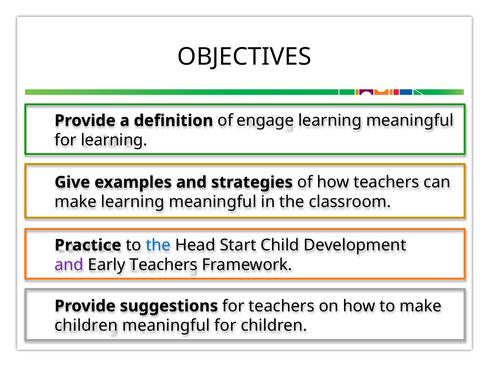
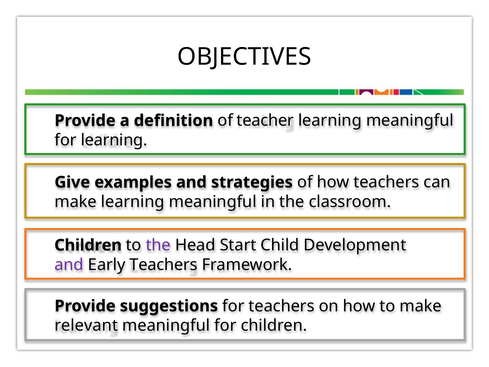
engage: engage -> teacher (265, 120)
Practice: Practice -> Children (88, 245)
the colour: blue -> purple (158, 245)
children: children -> relevant (86, 325)
